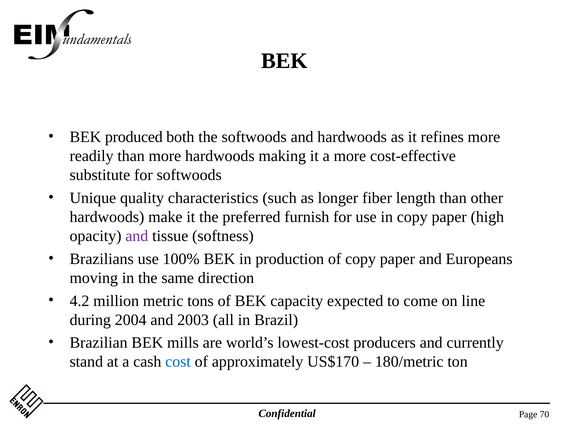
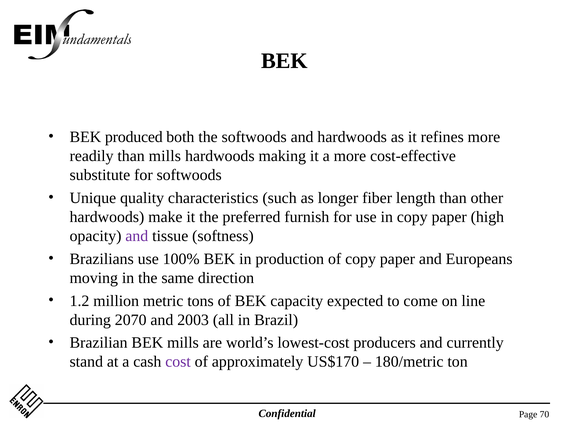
than more: more -> mills (165, 156)
4.2: 4.2 -> 1.2 (79, 301)
2004: 2004 -> 2070 (131, 320)
cost colour: blue -> purple (178, 362)
